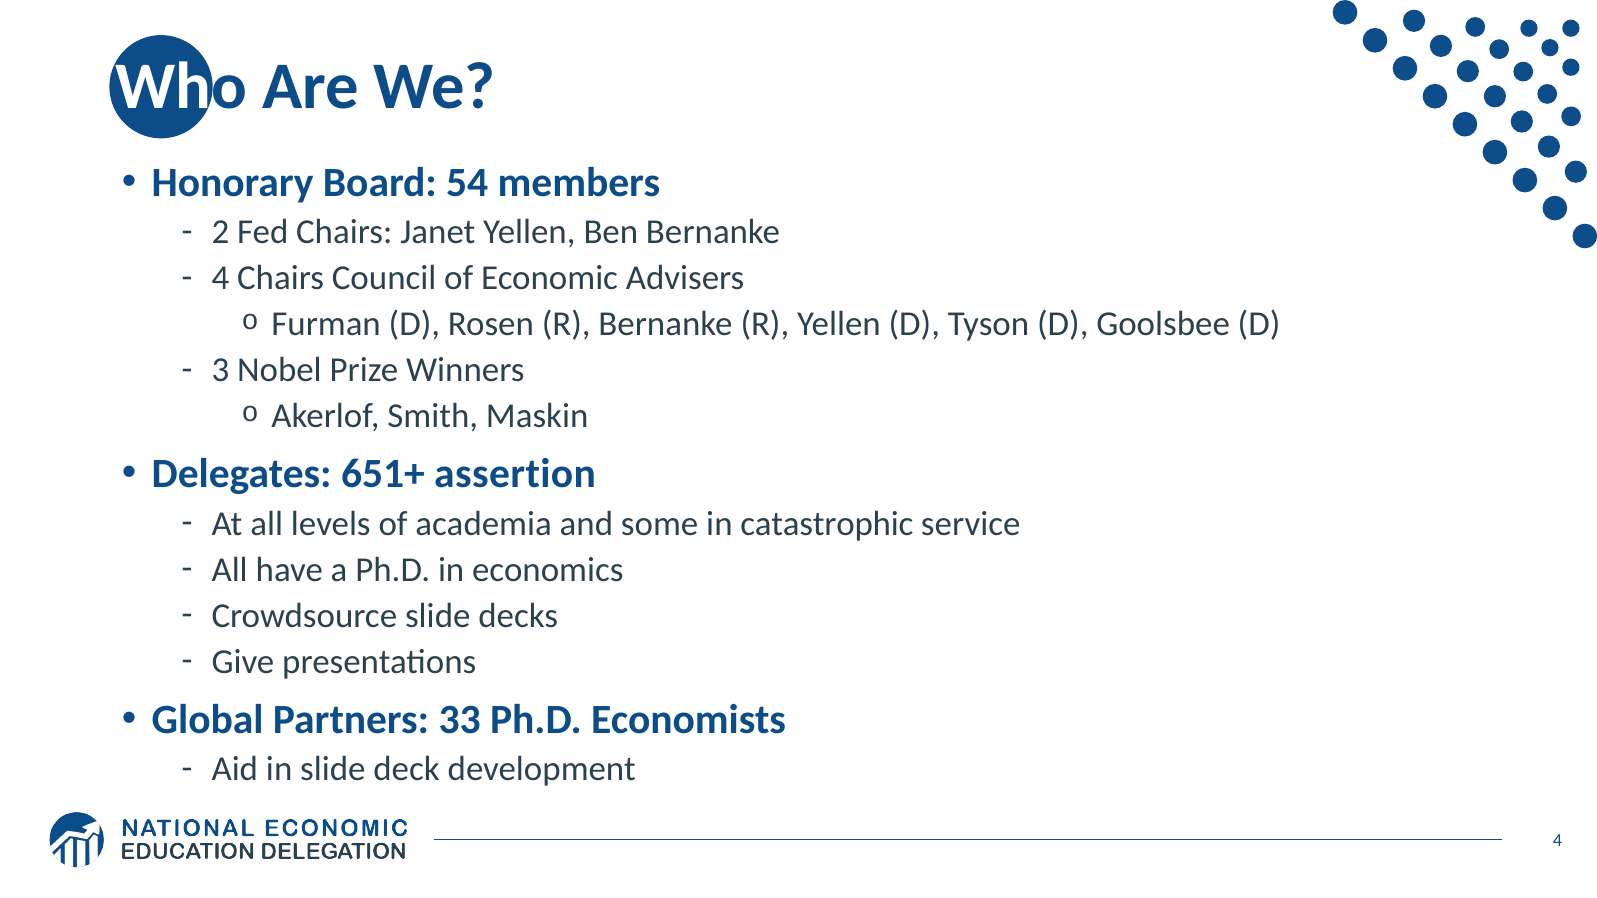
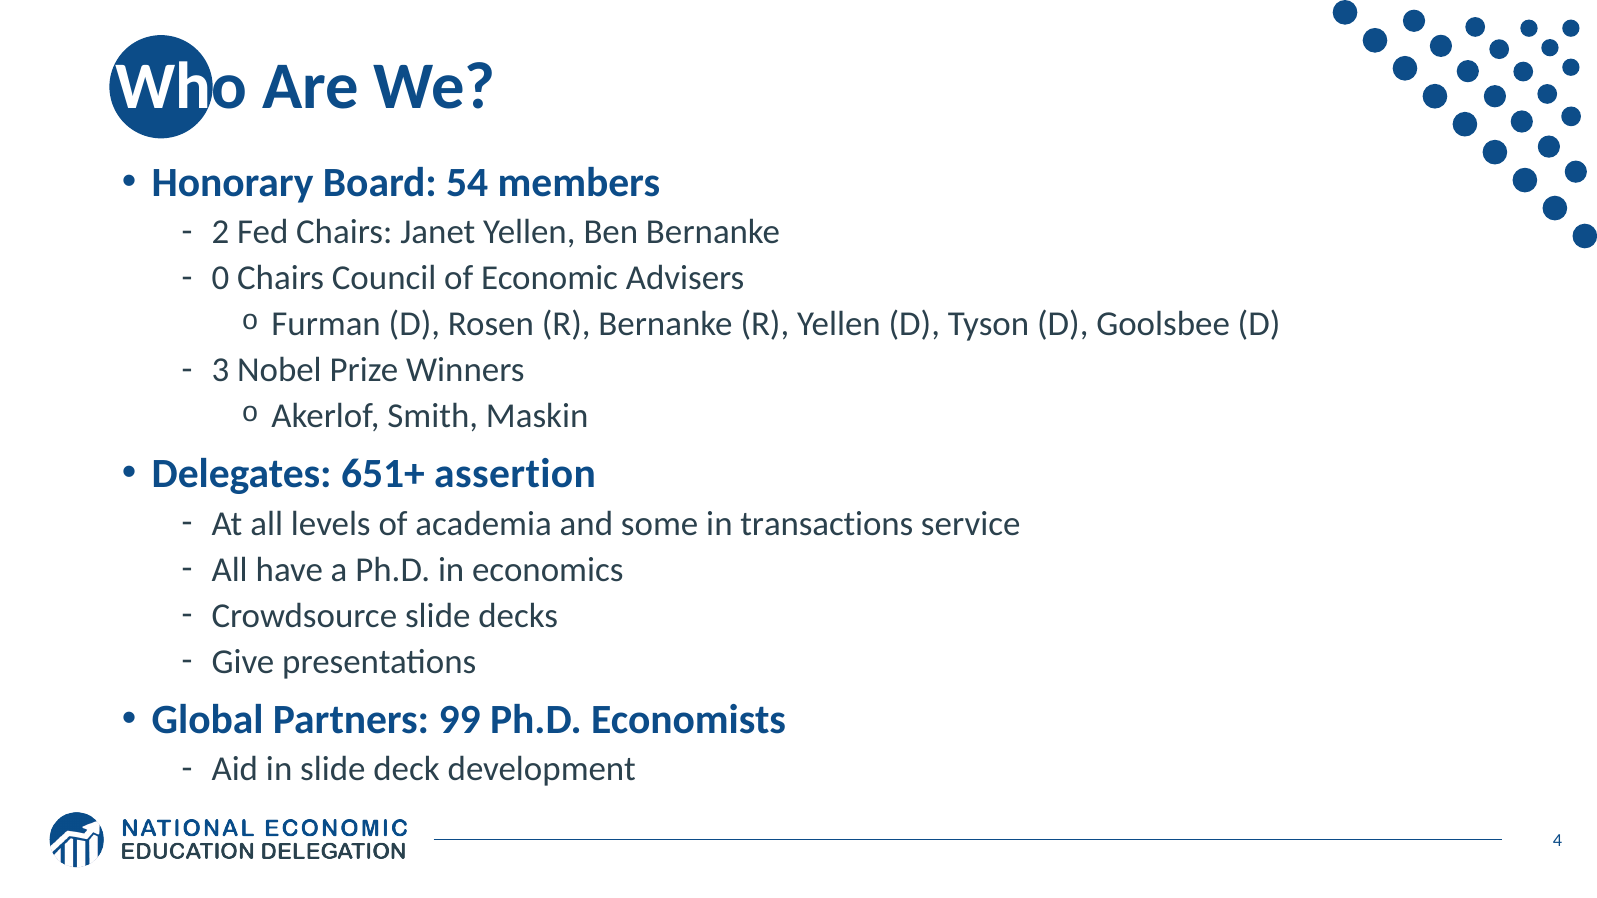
4: 4 -> 0 (220, 278)
catastrophic: catastrophic -> transactions (827, 524)
33: 33 -> 99 (460, 720)
